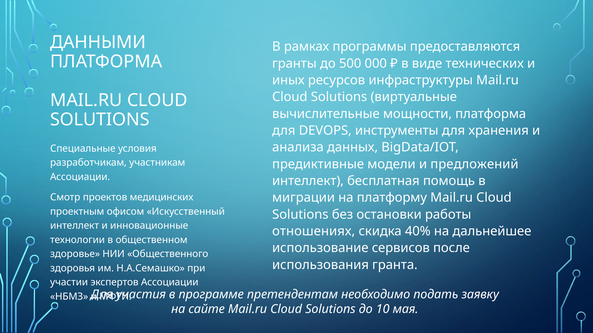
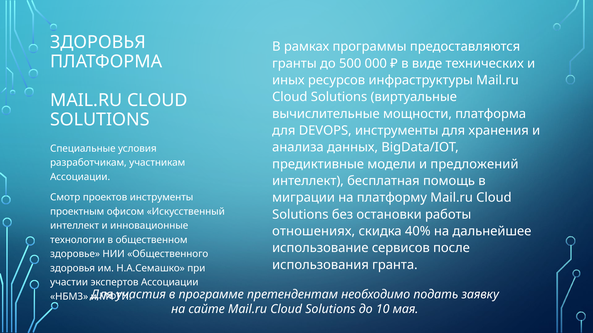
ДАННЫМИ: ДАННЫМИ -> ЗДОРОВЬЯ (98, 42)
проектов медицинских: медицинских -> инструменты (162, 198)
